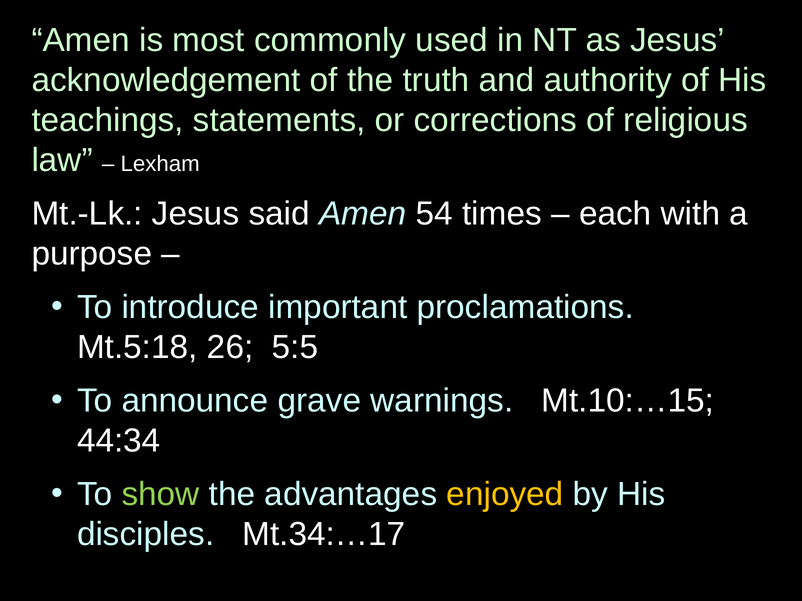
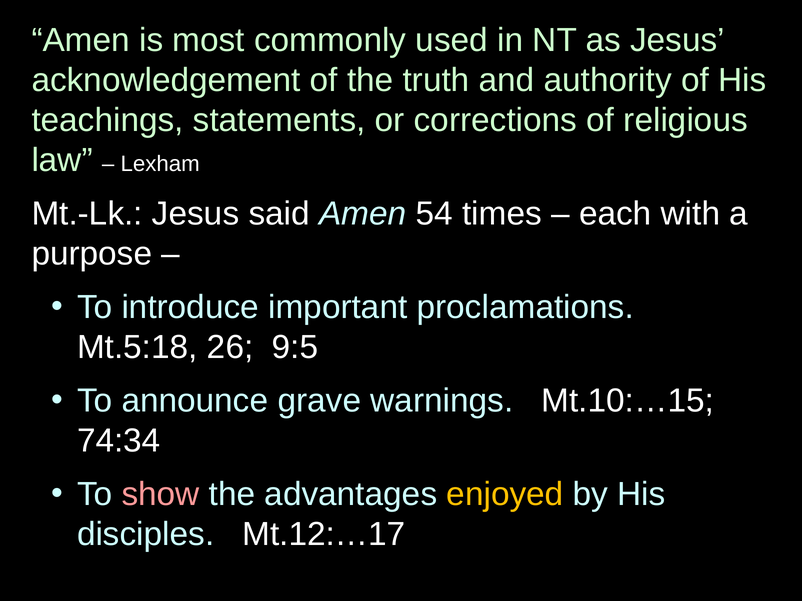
5:5: 5:5 -> 9:5 (295, 348)
44:34: 44:34 -> 74:34 (119, 441)
show colour: light green -> pink (161, 495)
Mt.34:…17: Mt.34:…17 -> Mt.12:…17 (324, 535)
